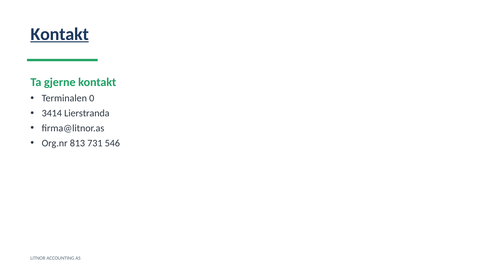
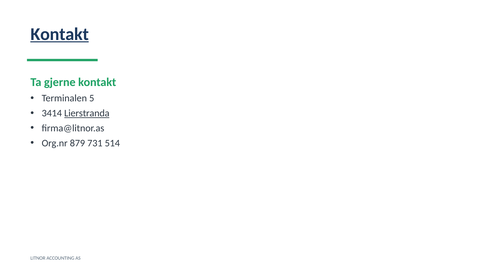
0: 0 -> 5 (92, 98)
Lierstranda underline: none -> present (87, 113)
813: 813 -> 879 (77, 143)
546: 546 -> 514 (112, 143)
